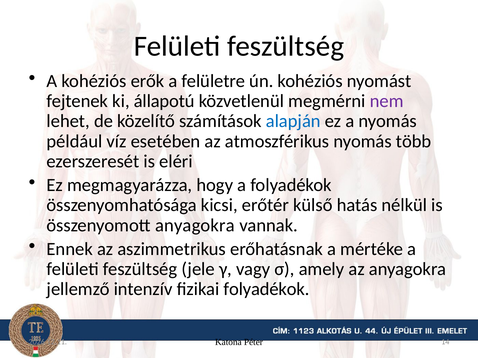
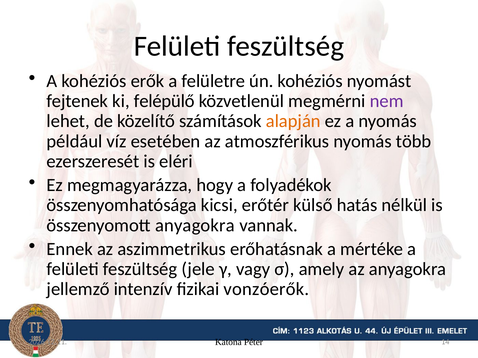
állapotú: állapotú -> felépülő (164, 101)
alapján colour: blue -> orange (293, 121)
fizikai folyadékok: folyadékok -> vonzóerők (266, 290)
